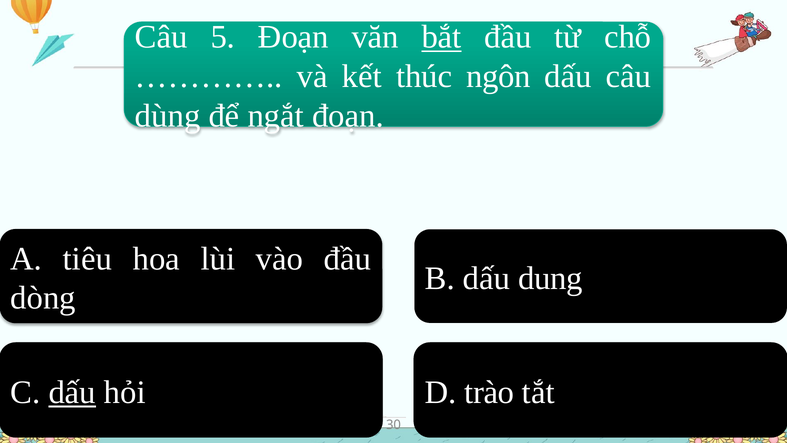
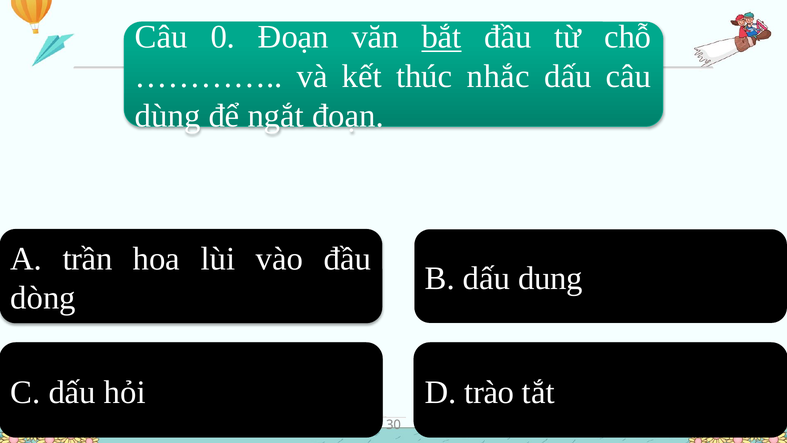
5: 5 -> 0 (223, 37)
ngôn: ngôn -> nhắc (498, 76)
tiêu: tiêu -> trần (88, 259)
dấu underline: present -> none (72, 392)
